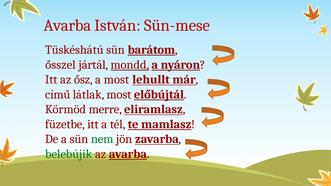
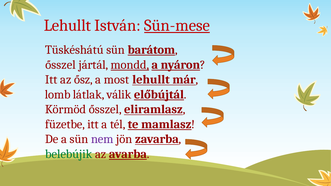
Avarba: Avarba -> Lehullt (67, 25)
Sün-mese underline: none -> present (177, 25)
című: című -> lomb (58, 95)
látlak most: most -> válik (119, 95)
Körmöd merre: merre -> ősszel (105, 109)
nem colour: green -> purple (102, 139)
